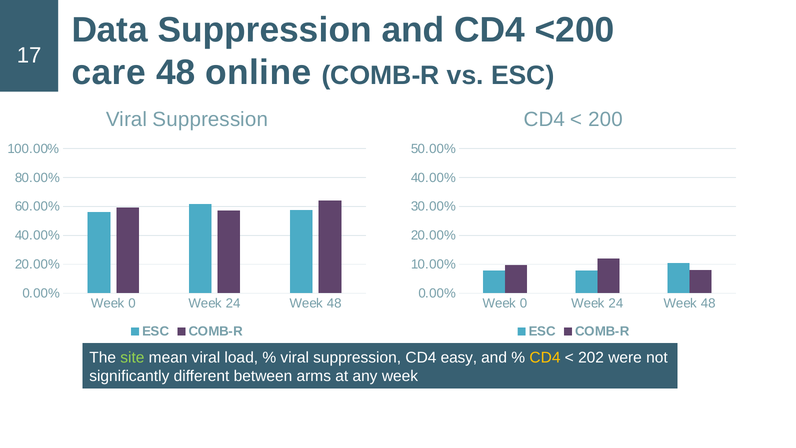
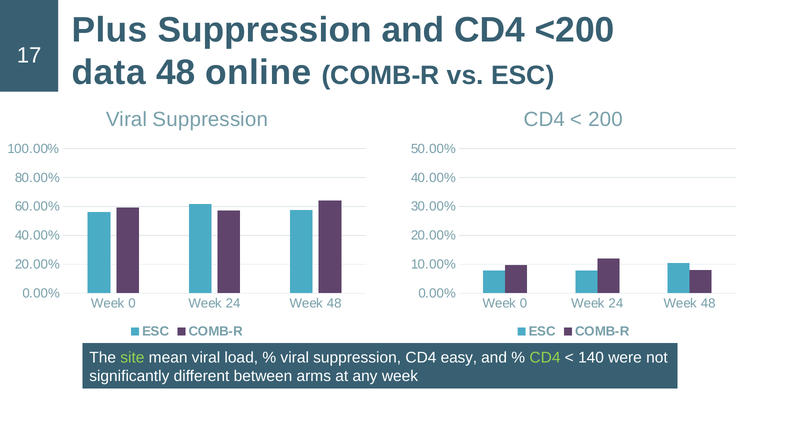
Data: Data -> Plus (109, 30)
care: care -> data (109, 73)
CD4 colour: yellow -> light green (545, 357)
202: 202 -> 140 (591, 357)
